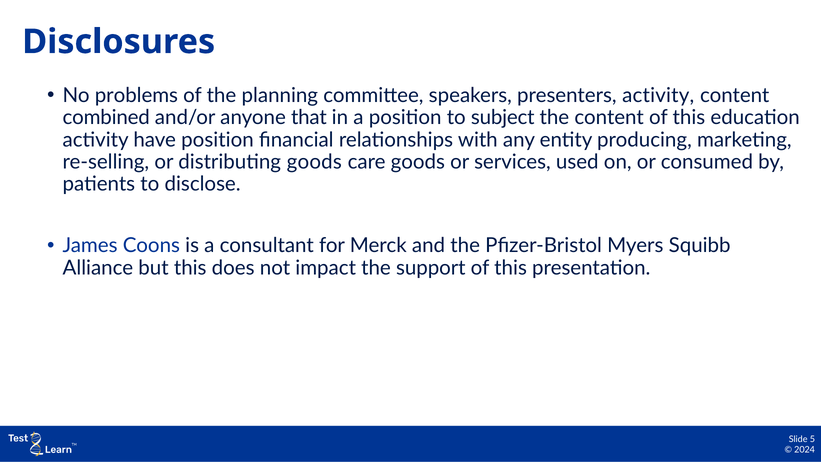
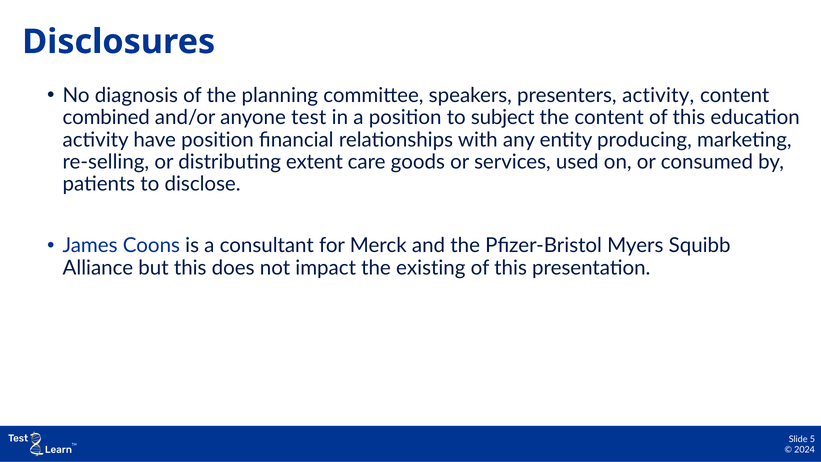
problems: problems -> diagnosis (136, 96)
that: that -> test (309, 118)
distributing goods: goods -> extent (314, 162)
support: support -> existing (431, 268)
